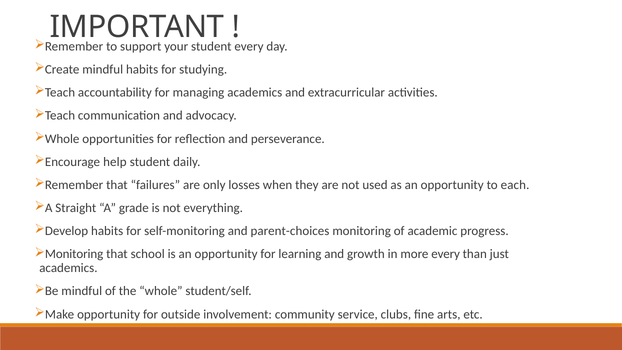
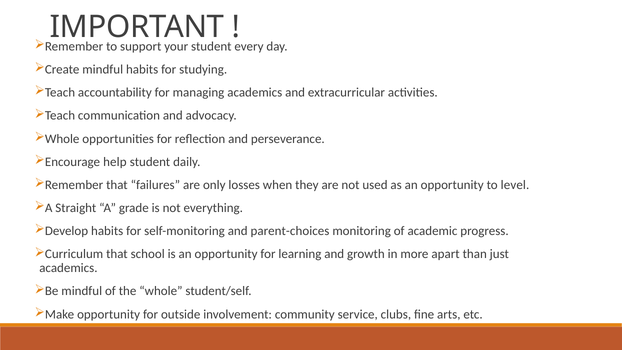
each: each -> level (515, 185)
Monitoring: Monitoring -> Curriculum (74, 254)
more every: every -> apart (446, 254)
